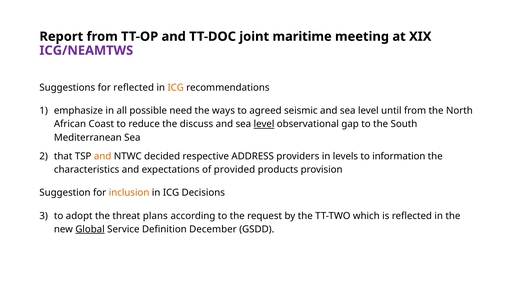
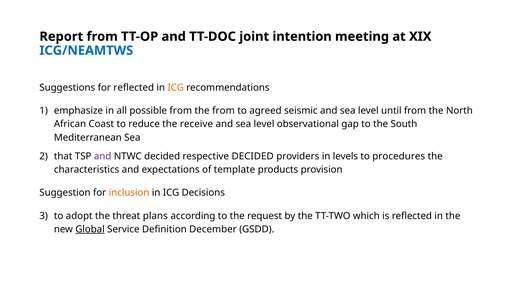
maritime: maritime -> intention (302, 37)
ICG/NEAMTWS colour: purple -> blue (86, 50)
possible need: need -> from (181, 111)
the ways: ways -> from (223, 111)
discuss: discuss -> receive (196, 124)
level underline: present -> none (264, 124)
and colour: orange -> purple (103, 156)
respective ADDRESS: ADDRESS -> DECIDED (253, 156)
information: information -> procedures (399, 156)
provided: provided -> template (234, 170)
